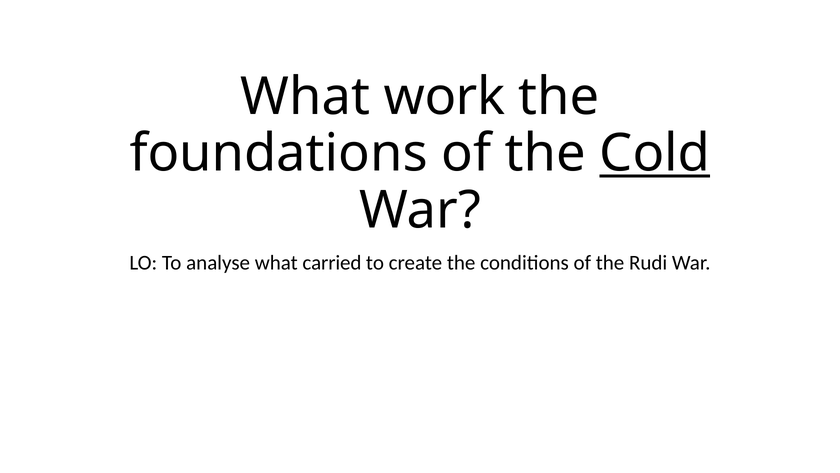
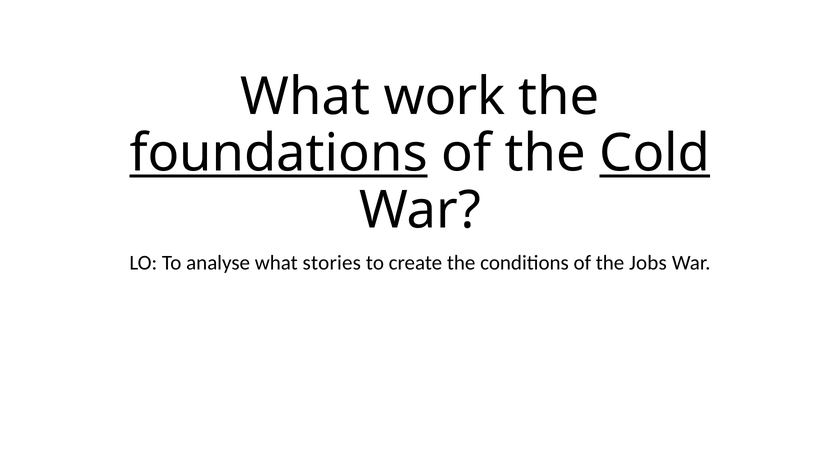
foundations underline: none -> present (279, 153)
carried: carried -> stories (332, 263)
Rudi: Rudi -> Jobs (648, 263)
